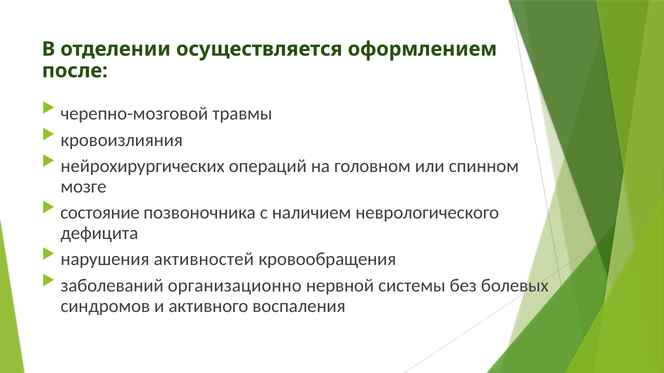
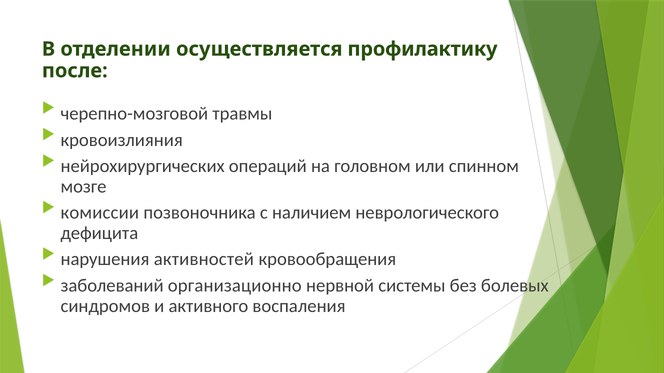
оформлением: оформлением -> профилактику (422, 49)
состояние: состояние -> комиссии (100, 213)
